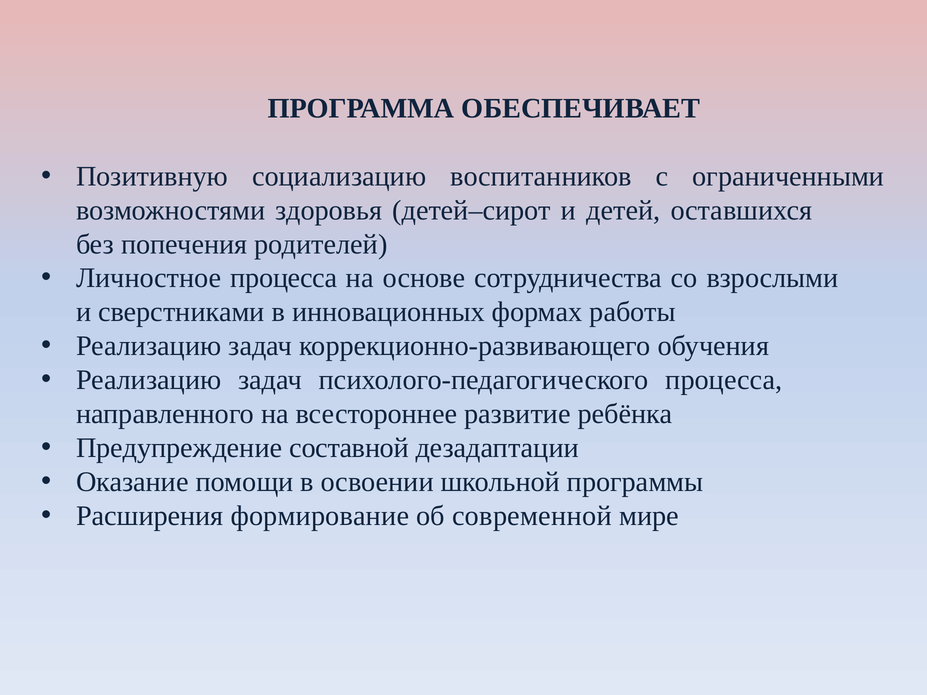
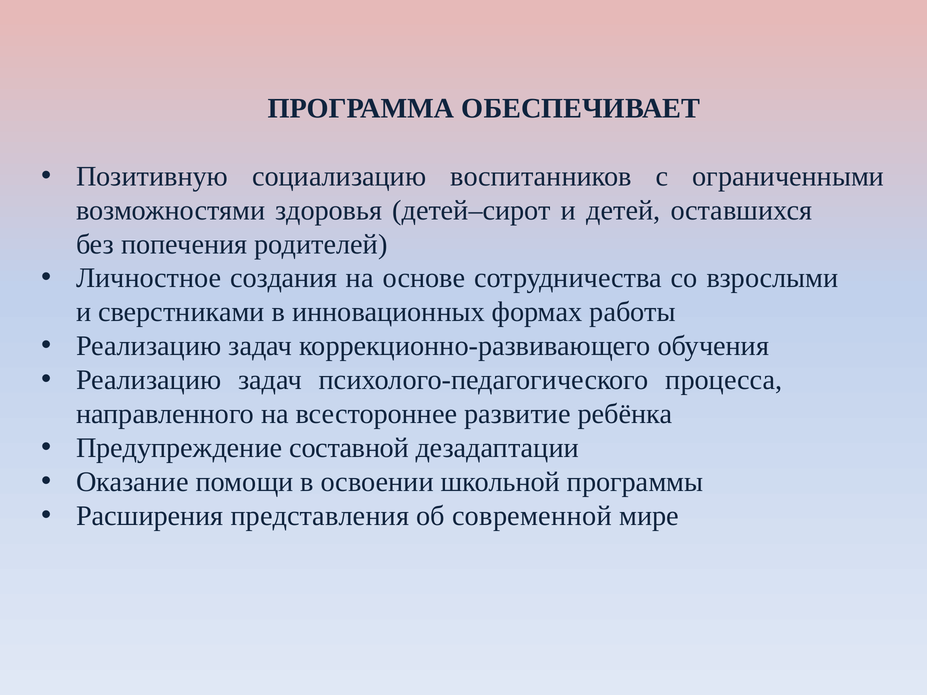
Личностное процесса: процесса -> создания (284, 278)
формирование: формирование -> представления (320, 516)
